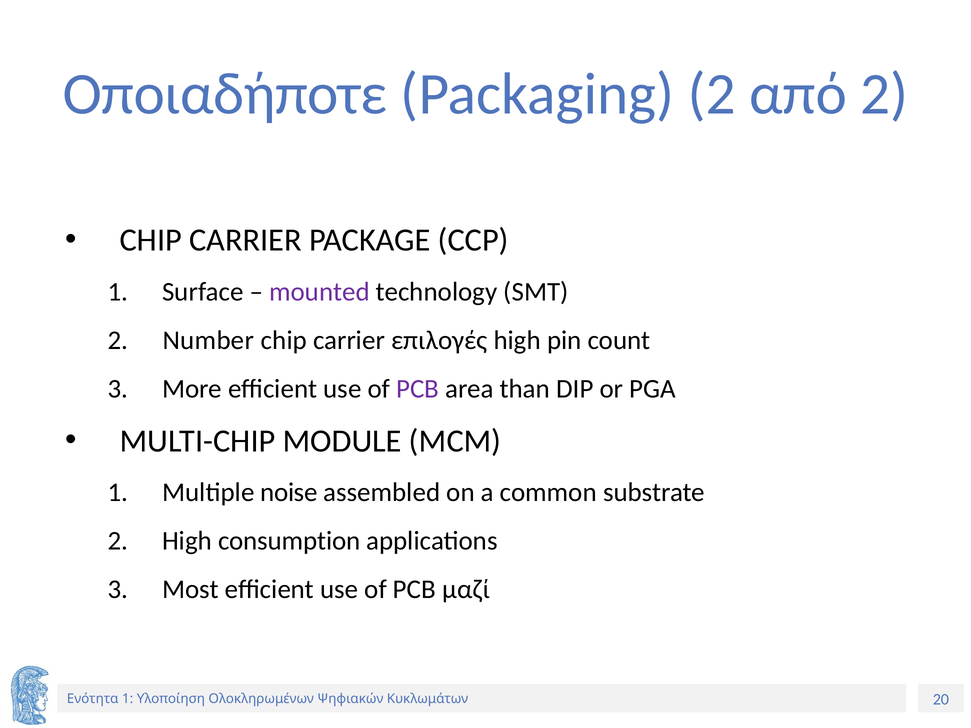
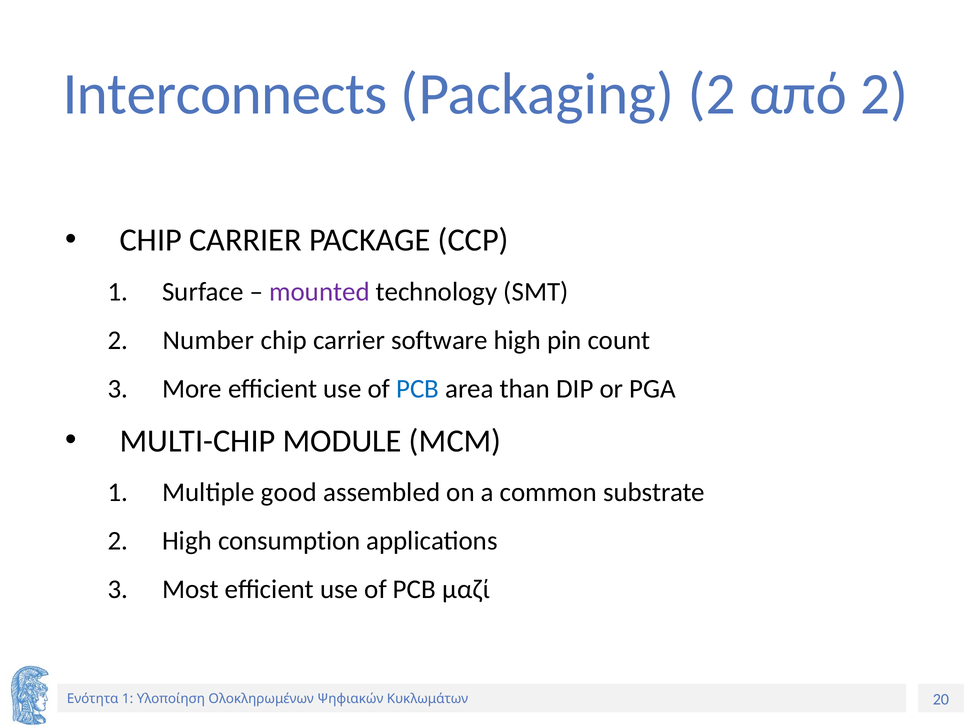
Οποιαδήποτε: Οποιαδήποτε -> Interconnects (225, 94)
επιλογές: επιλογές -> software (439, 340)
PCB colour: purple -> blue (418, 389)
noise: noise -> good (289, 492)
